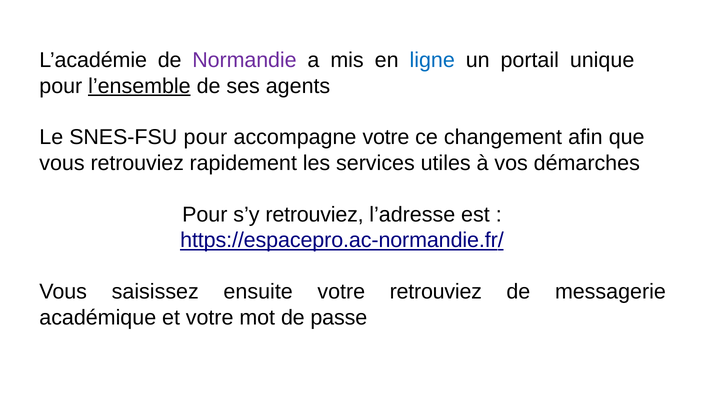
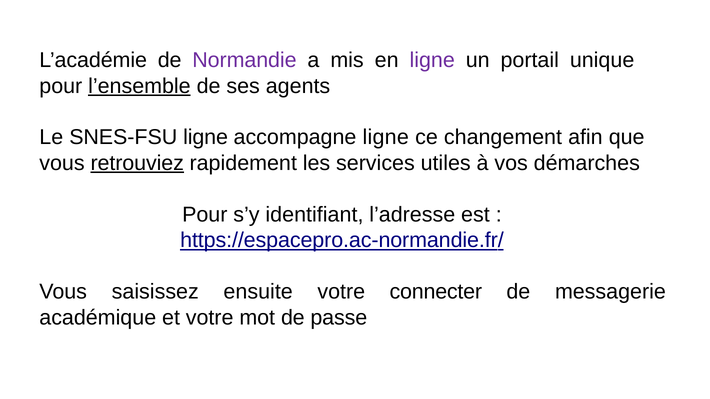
ligne colour: blue -> purple (432, 60)
SNES-FSU pour: pour -> ligne (206, 137)
accompagne votre: votre -> ligne (386, 137)
retrouviez underline: none -> present (137, 163)
s’y retrouviez: retrouviez -> identifiant (314, 215)
votre retrouviez: retrouviez -> connecter (436, 292)
